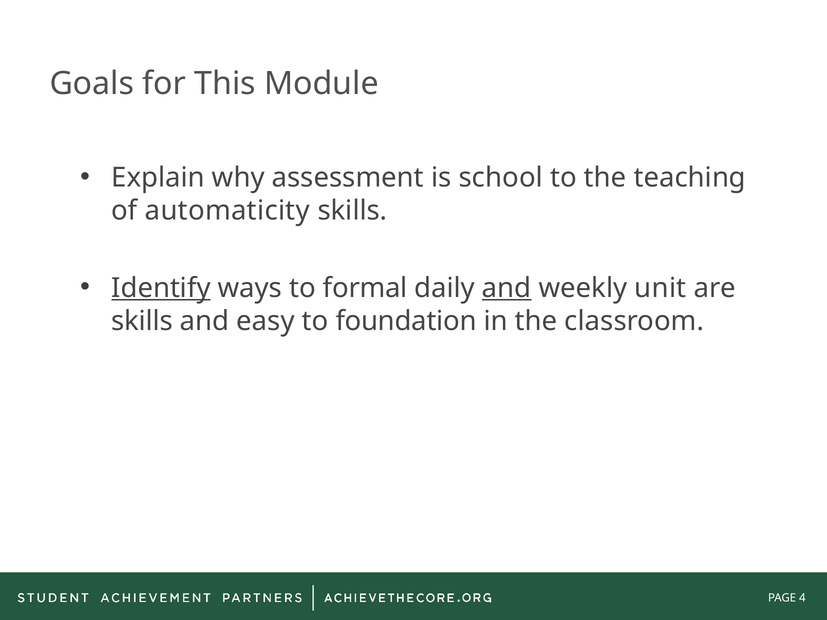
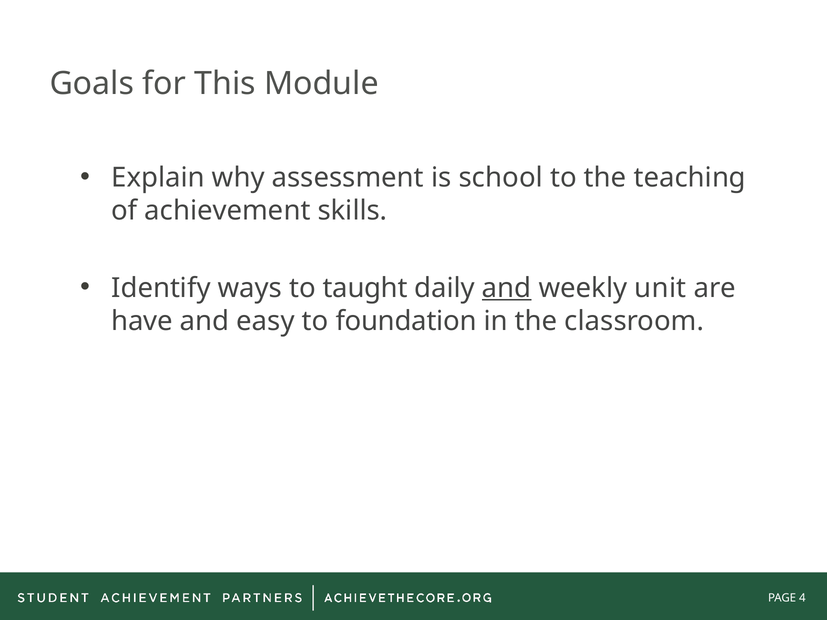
automaticity: automaticity -> achievement (227, 211)
Identify underline: present -> none (161, 288)
formal: formal -> taught (365, 288)
skills: skills -> have (142, 321)
